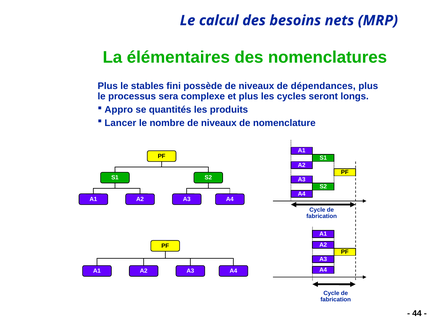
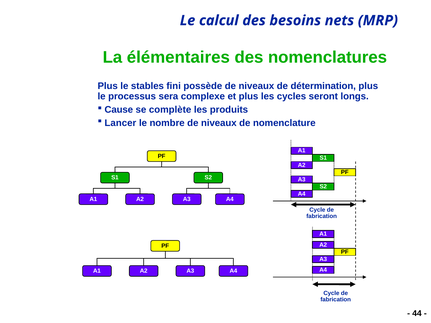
dépendances: dépendances -> détermination (323, 86)
Appro: Appro -> Cause (119, 110)
quantités: quantités -> complète (170, 110)
